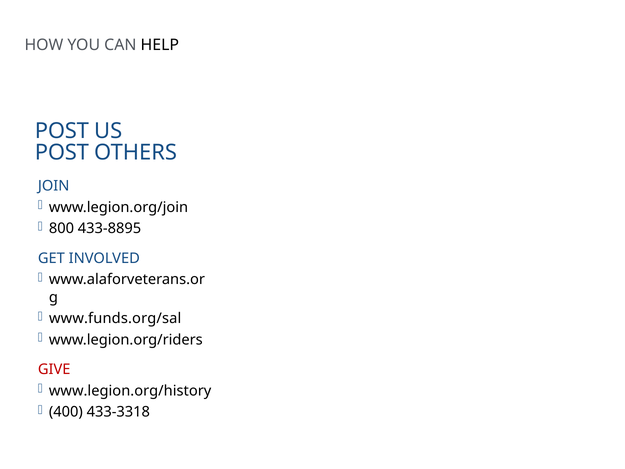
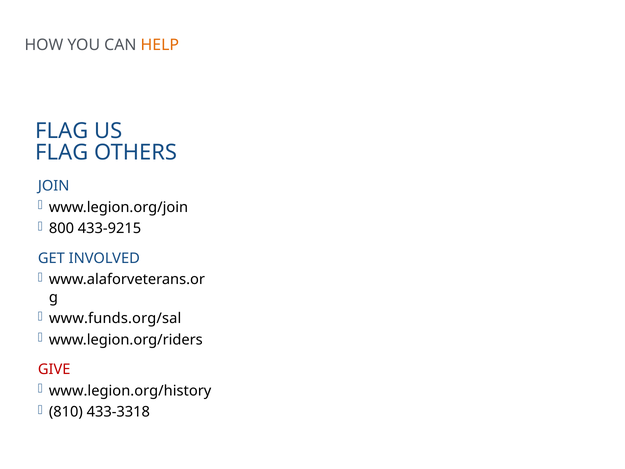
HELP colour: black -> orange (160, 45)
POST: POST -> FLAG (62, 131)
POST: POST -> FLAG (62, 152)
433-8895: 433-8895 -> 433-9215 (110, 228)
400: 400 -> 810 (66, 412)
